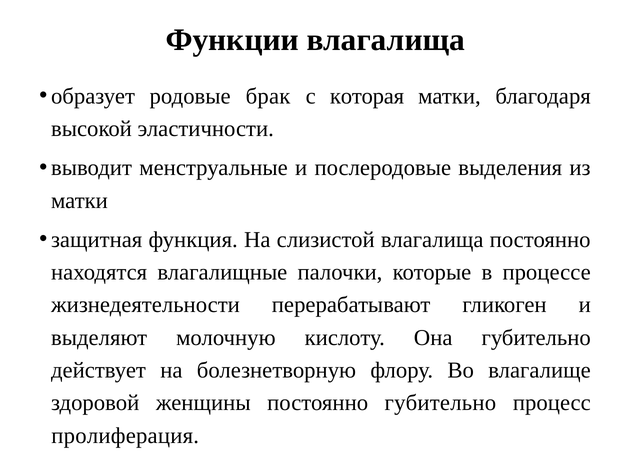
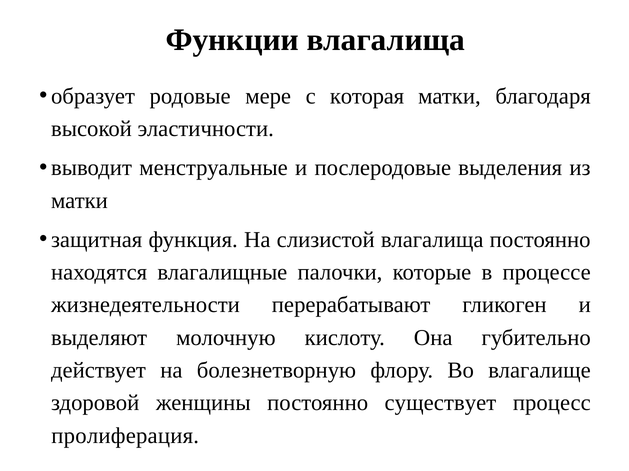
брак: брак -> мере (268, 96)
постоянно губительно: губительно -> существует (440, 404)
